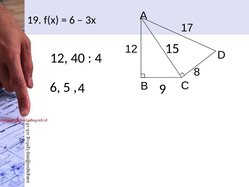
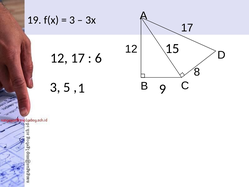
6: 6 -> 3 (72, 20)
12 40: 40 -> 17 (78, 58)
4: 4 -> 6 (98, 58)
6: 6 -> 3 (55, 87)
4: 4 -> 1 (81, 88)
